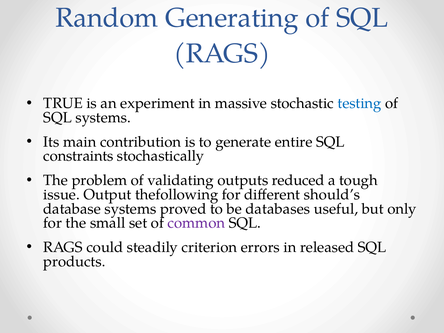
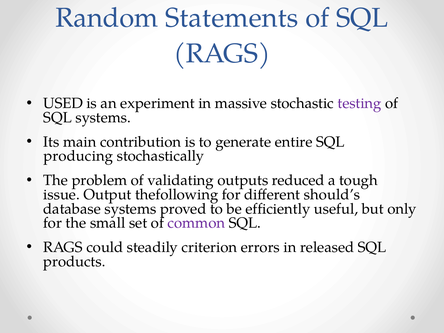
Generating: Generating -> Statements (232, 18)
TRUE: TRUE -> USED (63, 103)
testing colour: blue -> purple (360, 103)
constraints: constraints -> producing (78, 156)
databases: databases -> efﬁciently (278, 209)
